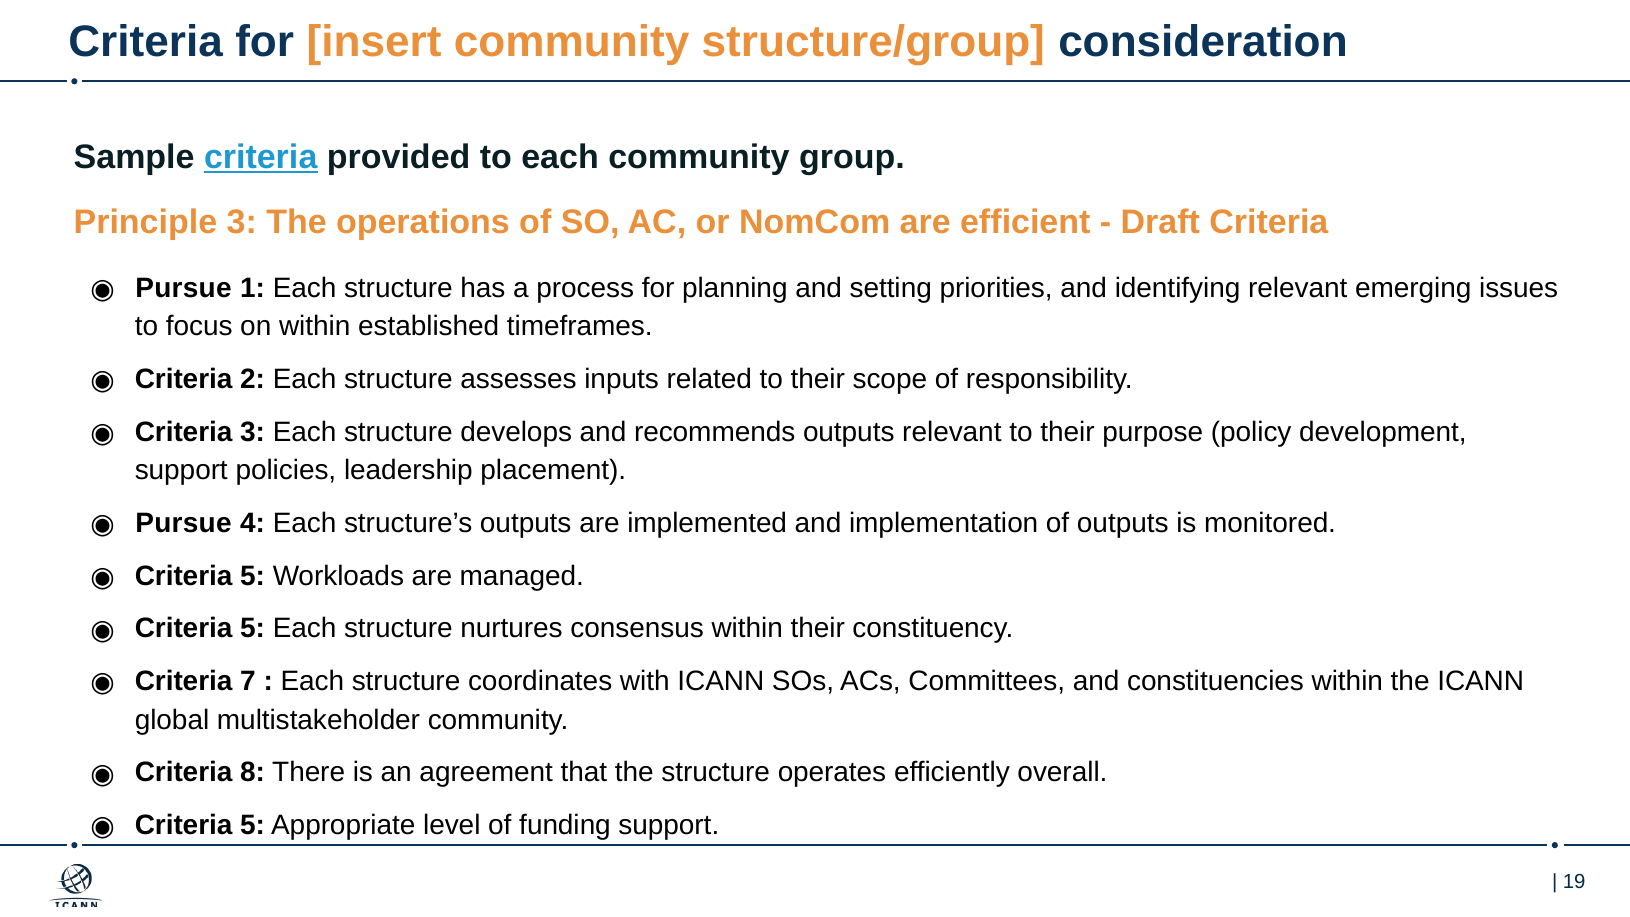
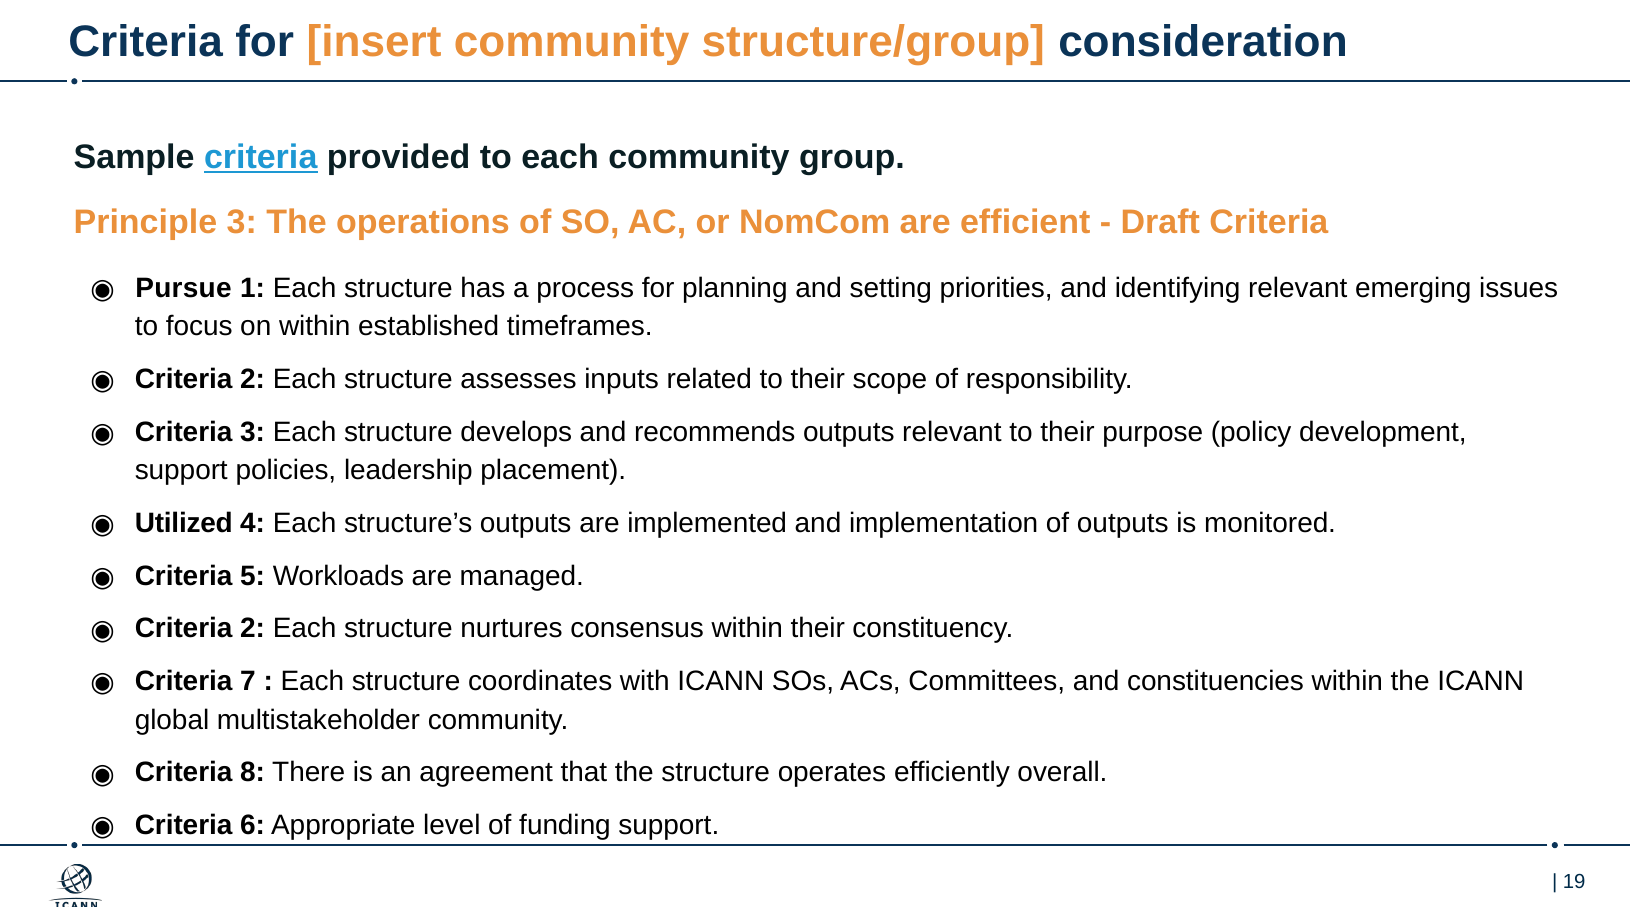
Pursue: Pursue -> Utilized (184, 523)
5: 5 -> 2 (253, 628)
5: 5 -> 6 (253, 825)
